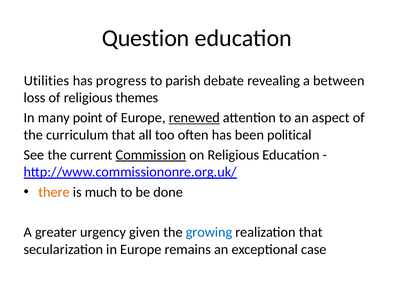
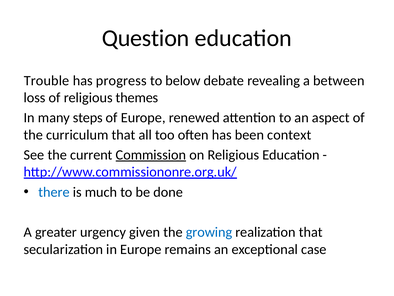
Utilities: Utilities -> Trouble (47, 80)
parish: parish -> below (183, 80)
point: point -> steps (88, 118)
renewed underline: present -> none (194, 118)
political: political -> context (289, 135)
there colour: orange -> blue (54, 192)
